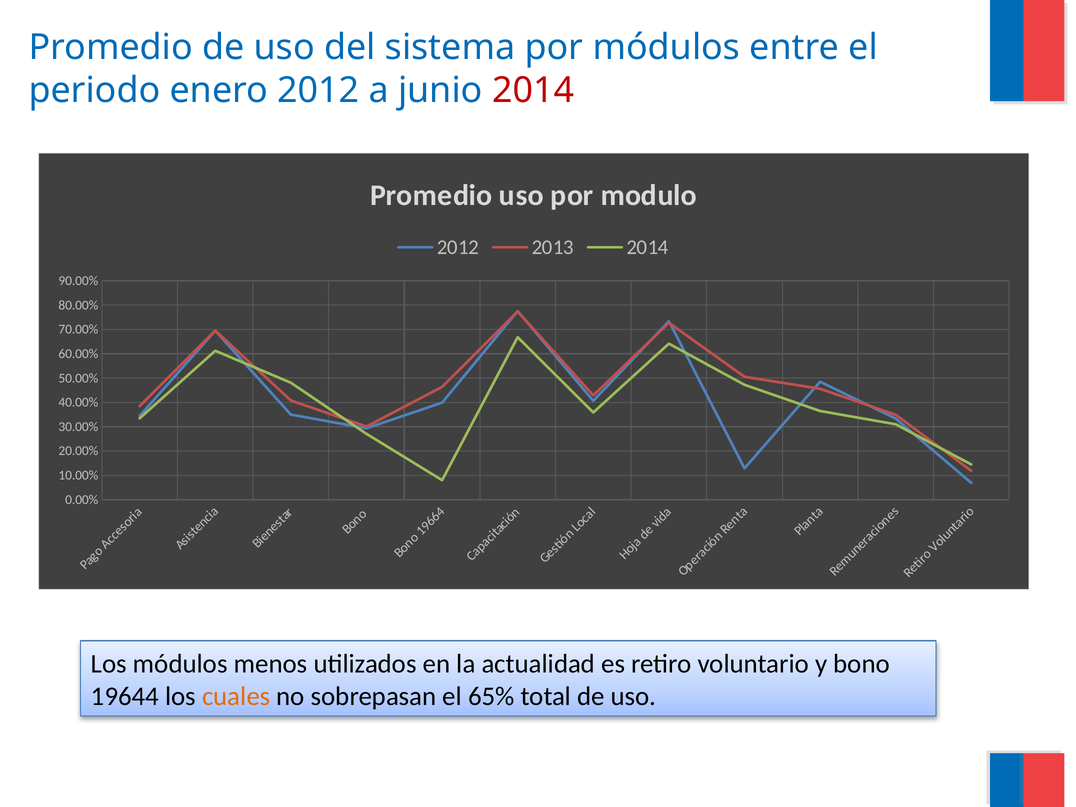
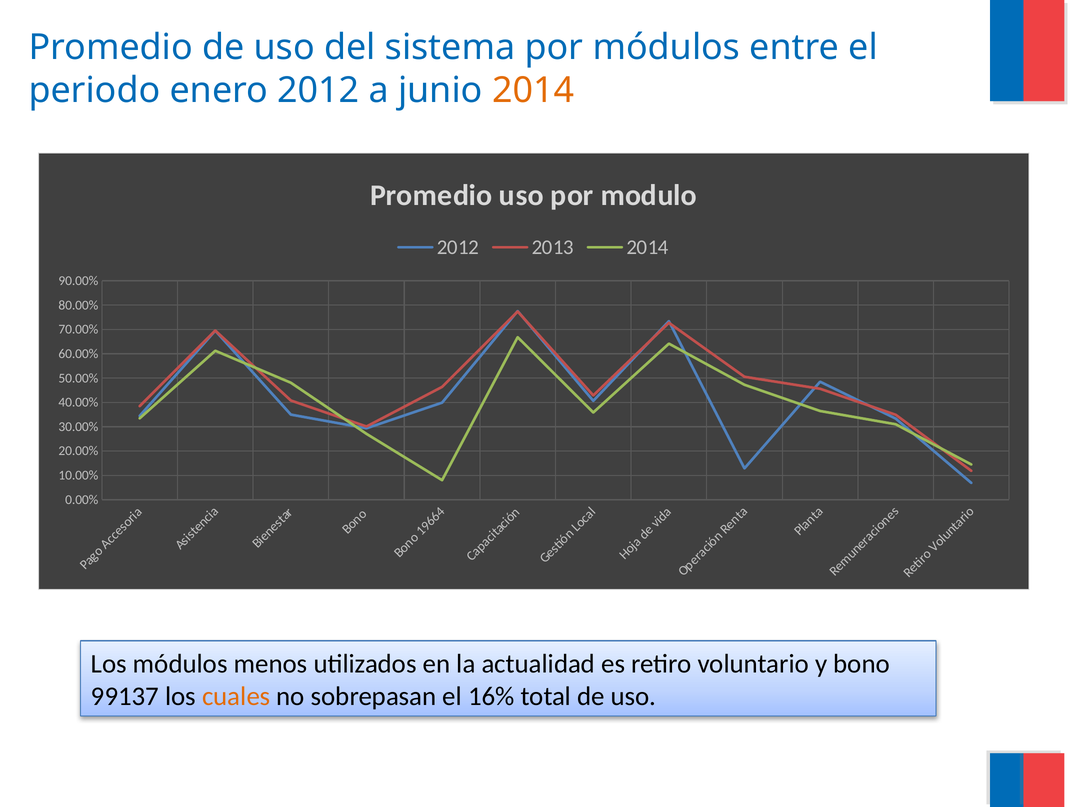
2014 colour: red -> orange (533, 90)
19644: 19644 -> 99137 (125, 696)
65%: 65% -> 16% (491, 696)
